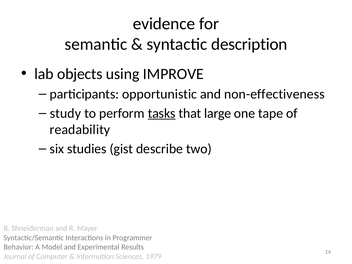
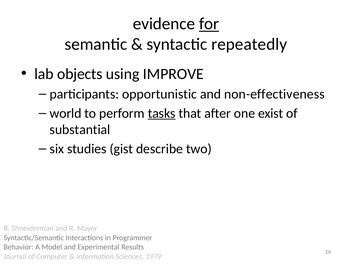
for underline: none -> present (209, 24)
description: description -> repeatedly (249, 44)
study: study -> world (66, 113)
large: large -> after (218, 113)
tape: tape -> exist (271, 113)
readability: readability -> substantial (80, 130)
